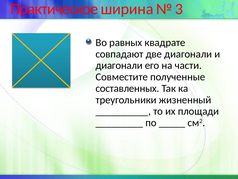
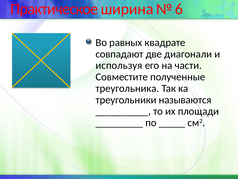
3: 3 -> 6 (179, 9)
диагонали: диагонали -> используя (119, 65)
составленных: составленных -> треугольника (127, 88)
жизненный: жизненный -> называются (185, 100)
